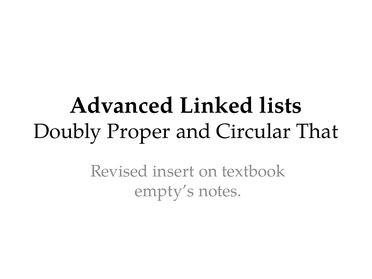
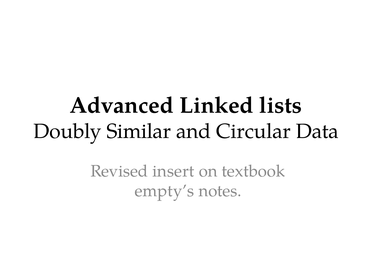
Proper: Proper -> Similar (139, 131)
That: That -> Data (317, 131)
